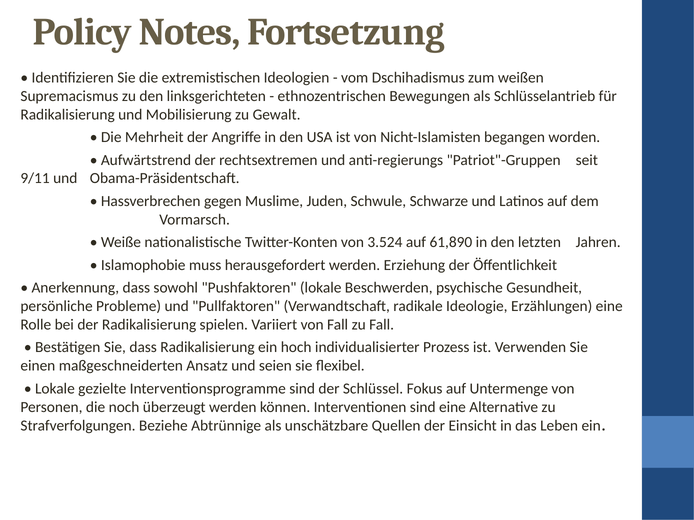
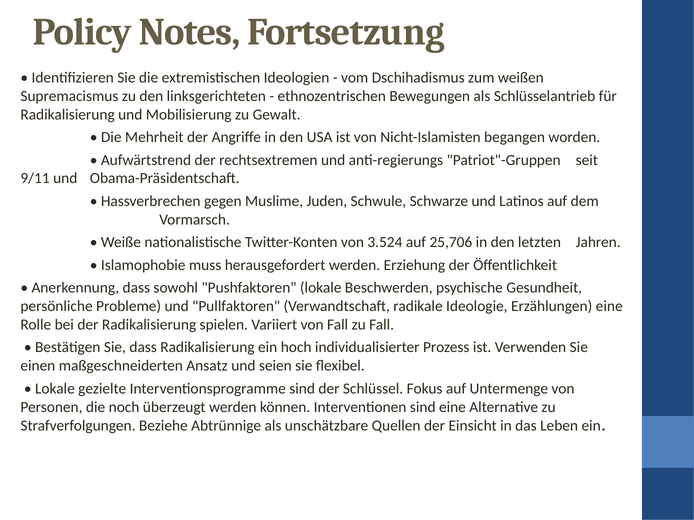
61,890: 61,890 -> 25,706 (451, 243)
